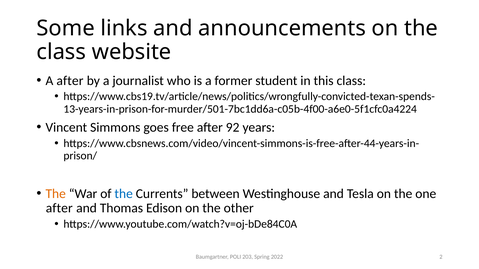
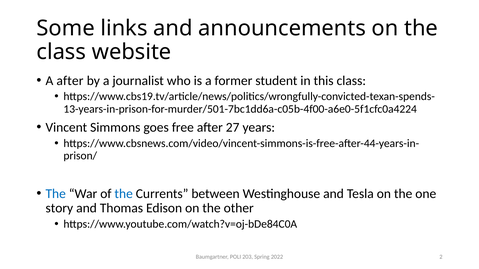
92: 92 -> 27 (233, 128)
The colour: orange -> blue (56, 194)
after: after -> story (59, 208)
